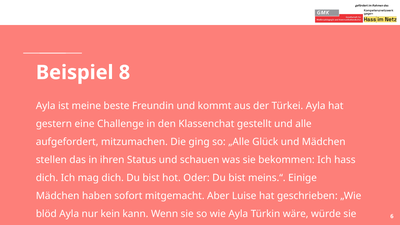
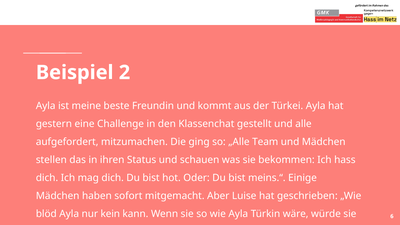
8: 8 -> 2 (124, 73)
Glück: Glück -> Team (265, 142)
